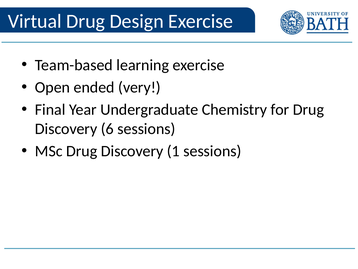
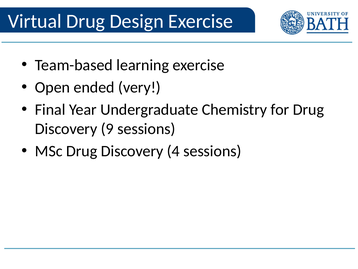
6: 6 -> 9 (107, 129)
1: 1 -> 4 (173, 151)
